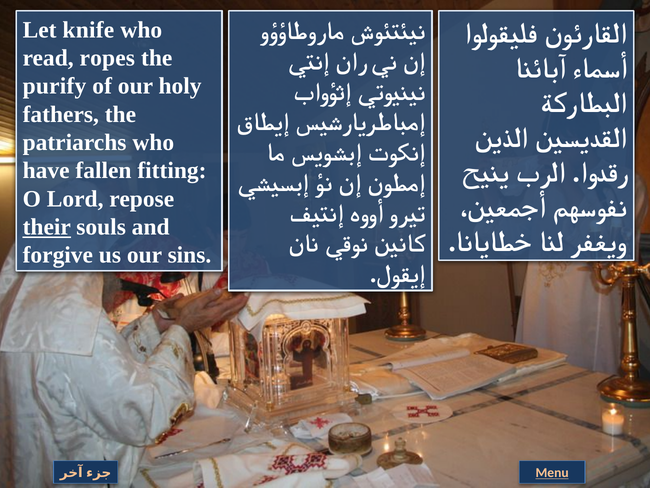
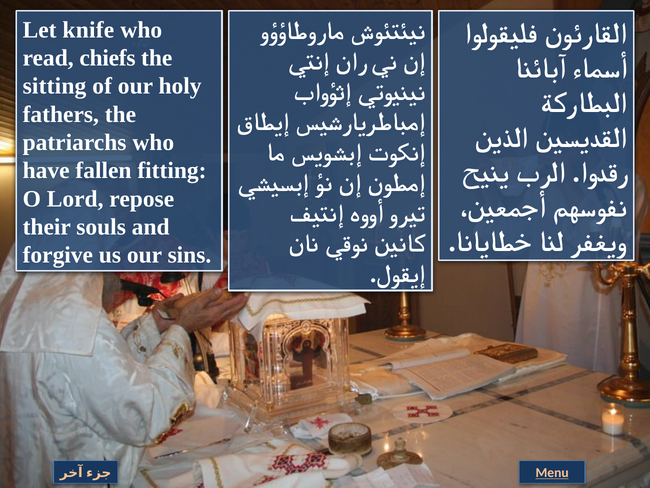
ropes: ropes -> chiefs (107, 58)
purify: purify -> sitting (55, 86)
their underline: present -> none (47, 227)
